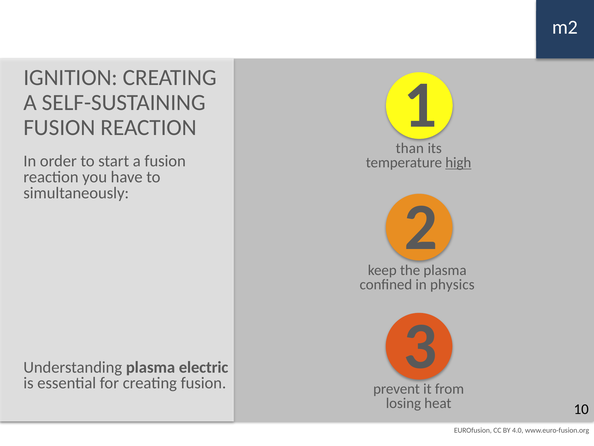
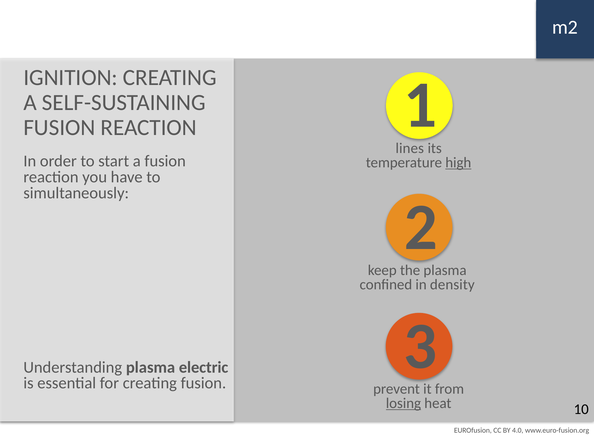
than: than -> lines (410, 148)
physics: physics -> density (452, 284)
losing underline: none -> present (403, 403)
